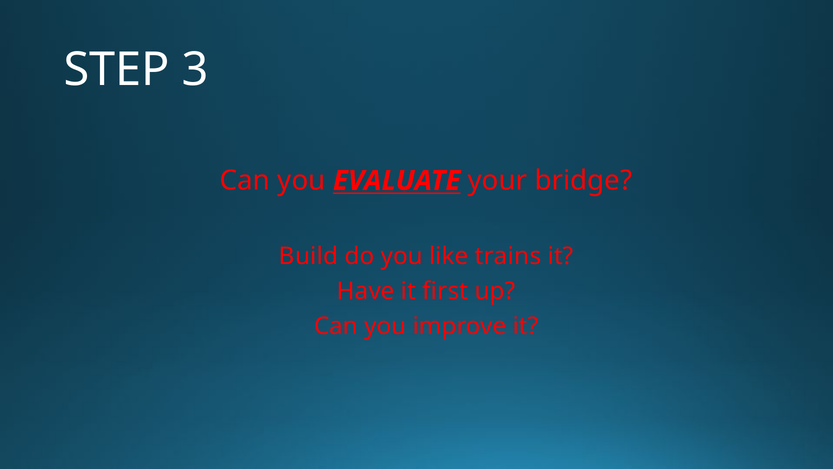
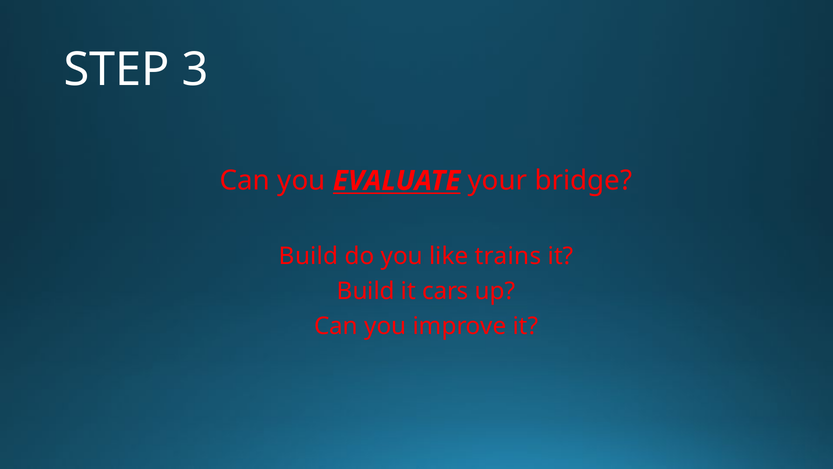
Have: Have -> Build (366, 291)
first: first -> cars (445, 291)
